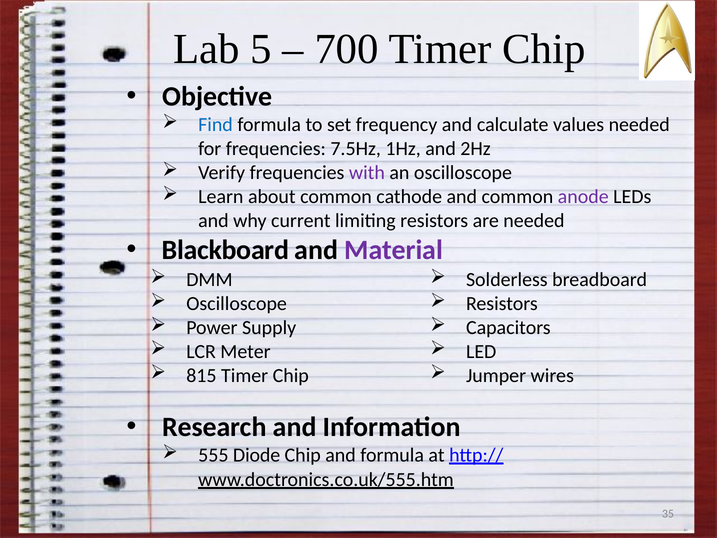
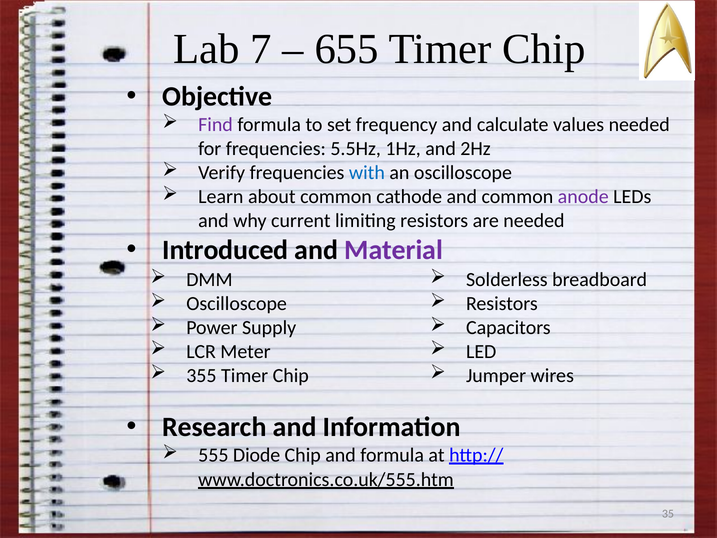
5: 5 -> 7 (261, 49)
700: 700 -> 655 (347, 49)
Find colour: blue -> purple (216, 125)
7.5Hz: 7.5Hz -> 5.5Hz (356, 149)
with colour: purple -> blue (367, 173)
Blackboard: Blackboard -> Introduced (225, 250)
815: 815 -> 355 (201, 375)
